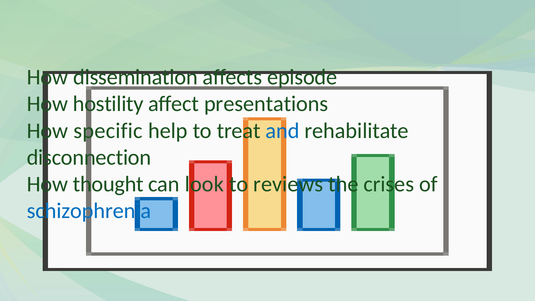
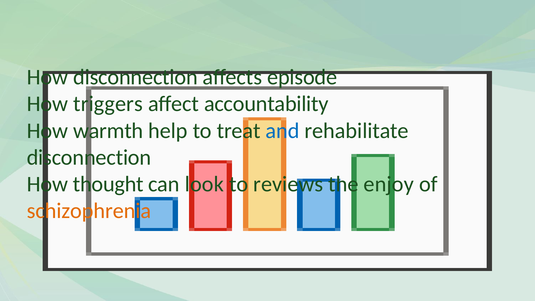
How dissemination: dissemination -> disconnection (135, 77)
hostility: hostility -> triggers (108, 104)
presentations: presentations -> accountability (266, 104)
specific: specific -> warmth (108, 131)
crises: crises -> enjoy (389, 184)
schizophrenia colour: blue -> orange (89, 211)
